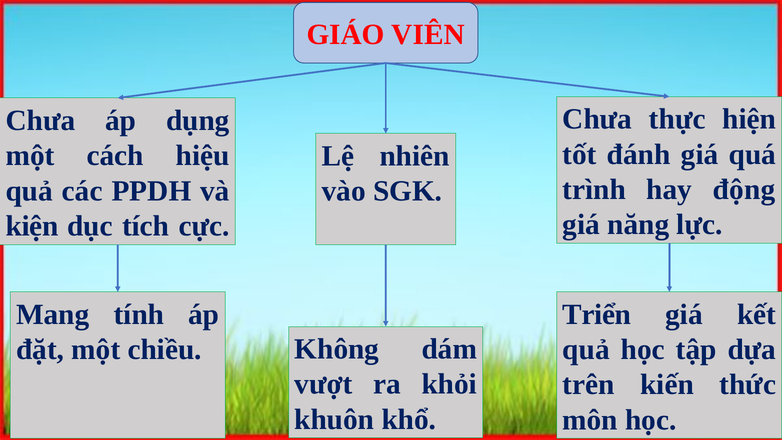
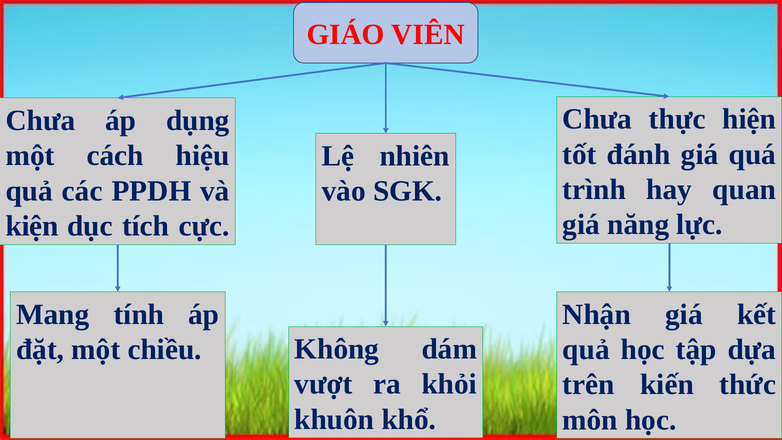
động: động -> quan (744, 190)
Triển: Triển -> Nhận (597, 314)
